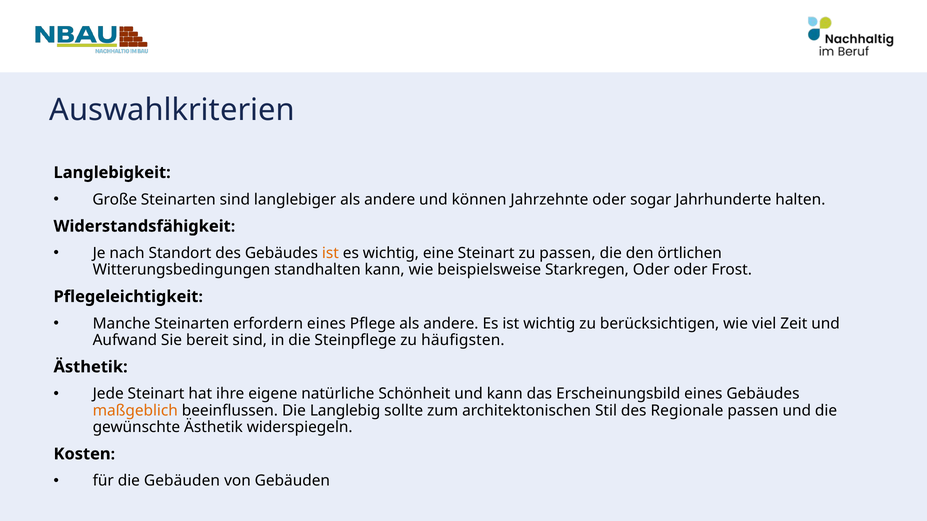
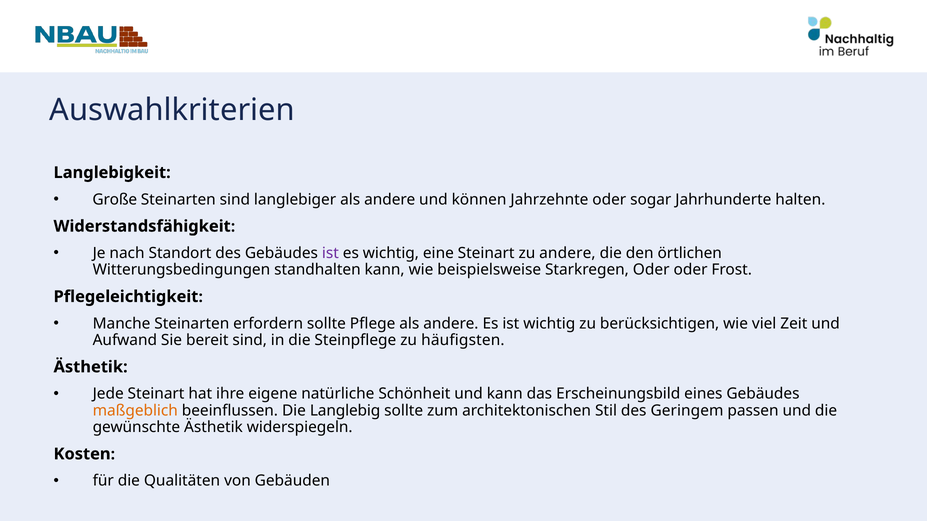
ist colour: orange -> purple (330, 253)
zu passen: passen -> andere (567, 253)
erfordern eines: eines -> sollte (326, 324)
Regionale: Regionale -> Geringem (687, 411)
die Gebäuden: Gebäuden -> Qualitäten (182, 481)
